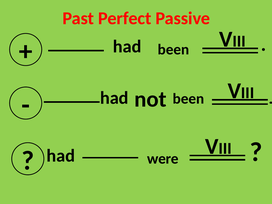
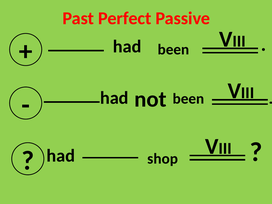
were: were -> shop (163, 159)
